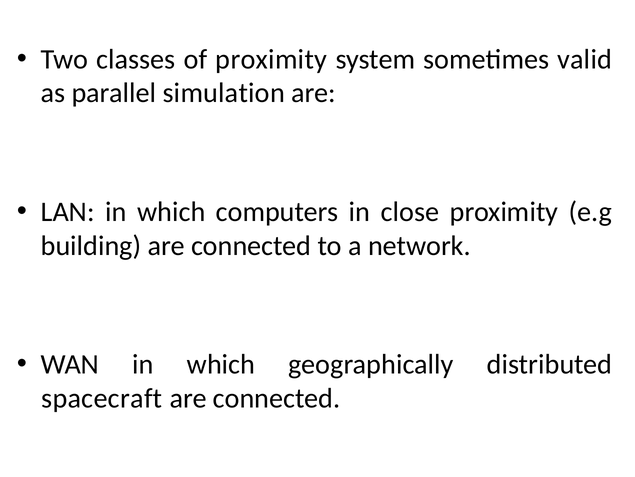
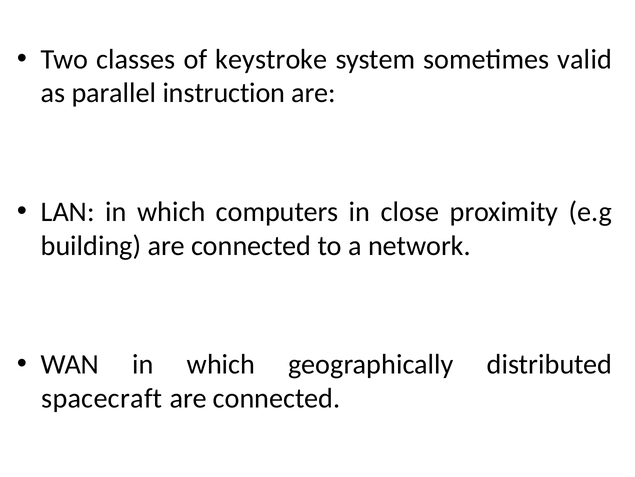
of proximity: proximity -> keystroke (271, 59)
simulation: simulation -> instruction (224, 93)
